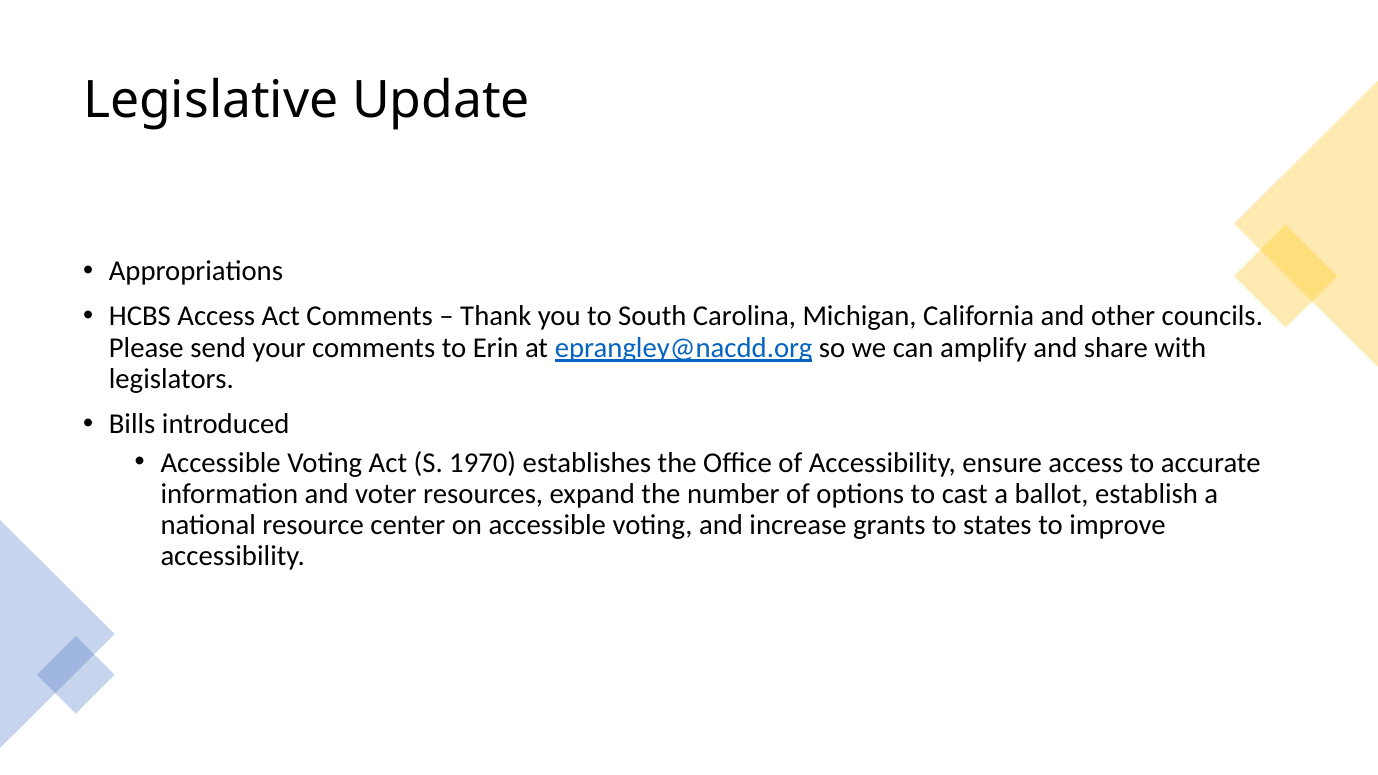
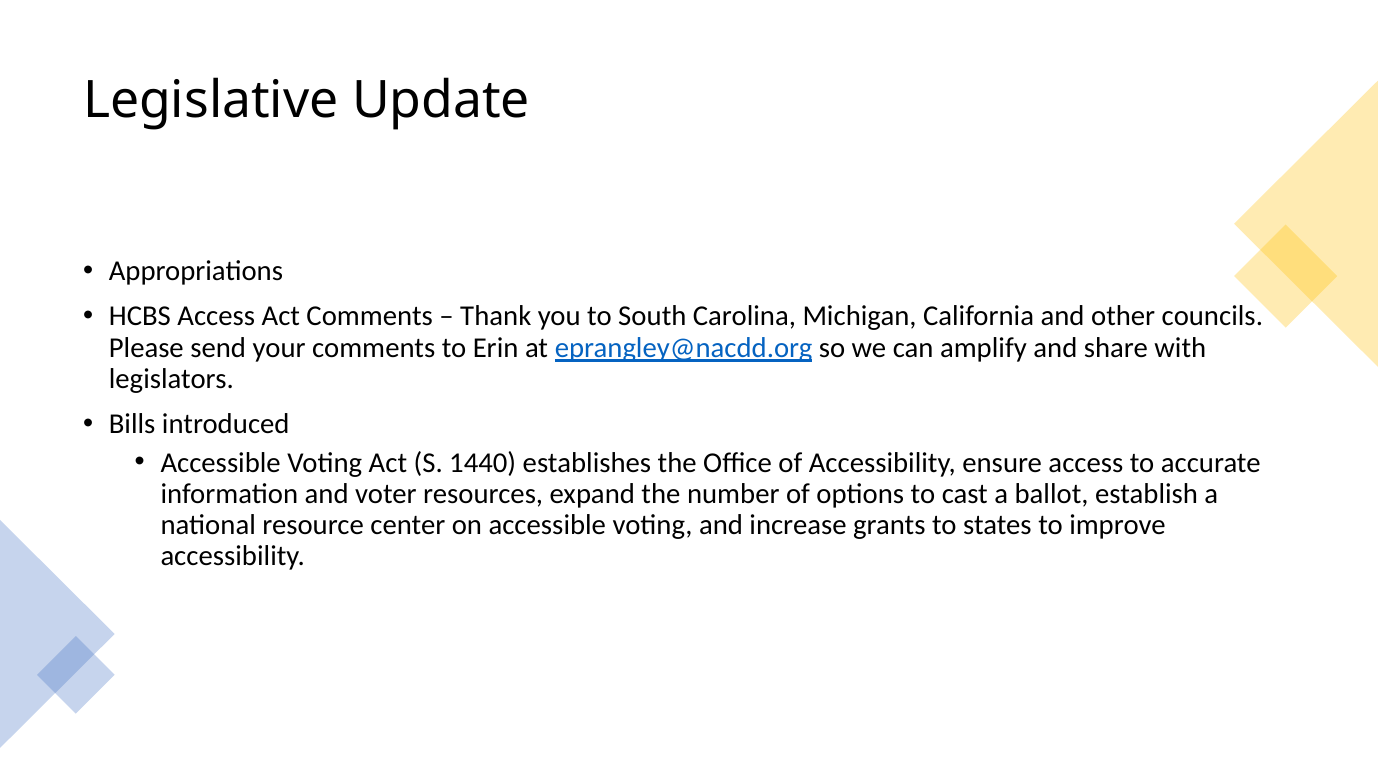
1970: 1970 -> 1440 (483, 463)
